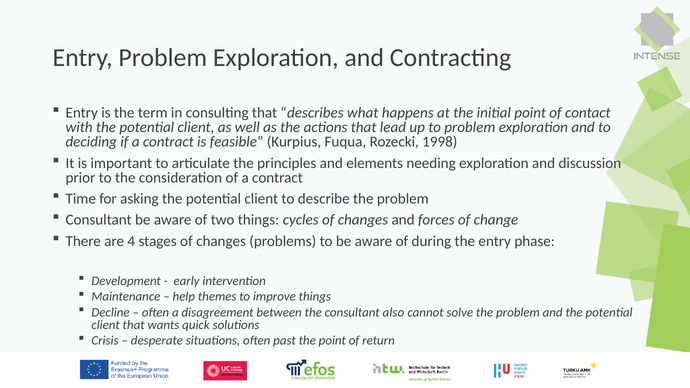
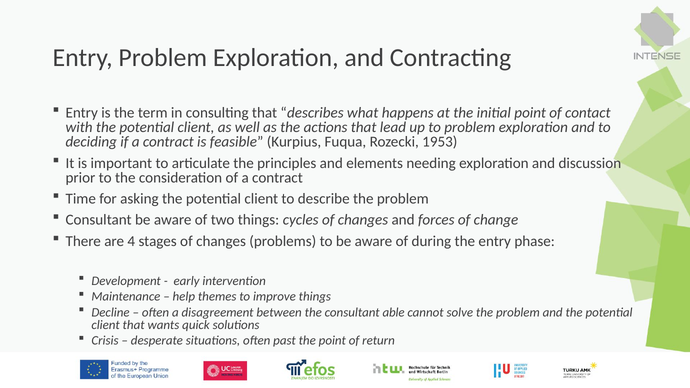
1998: 1998 -> 1953 (440, 142)
also: also -> able (394, 312)
